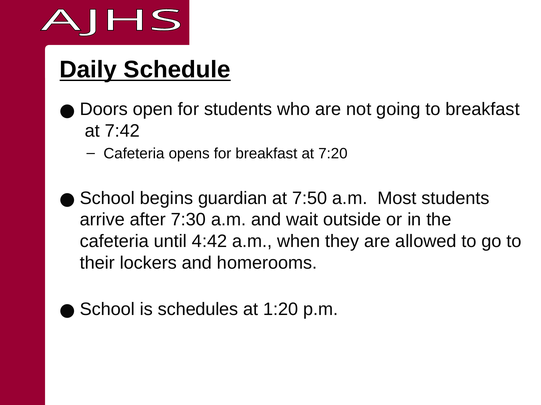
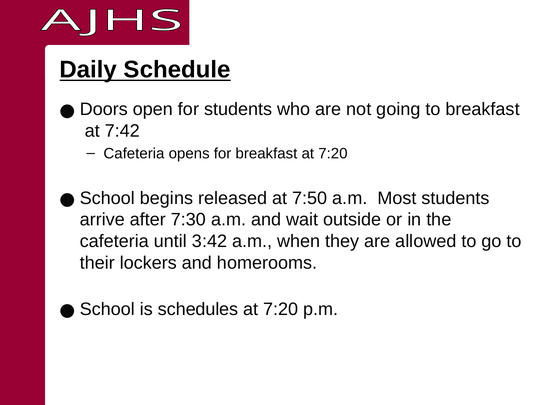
guardian: guardian -> released (233, 198)
4:42: 4:42 -> 3:42 (210, 242)
1:20: 1:20 -> 7:20 (281, 310)
